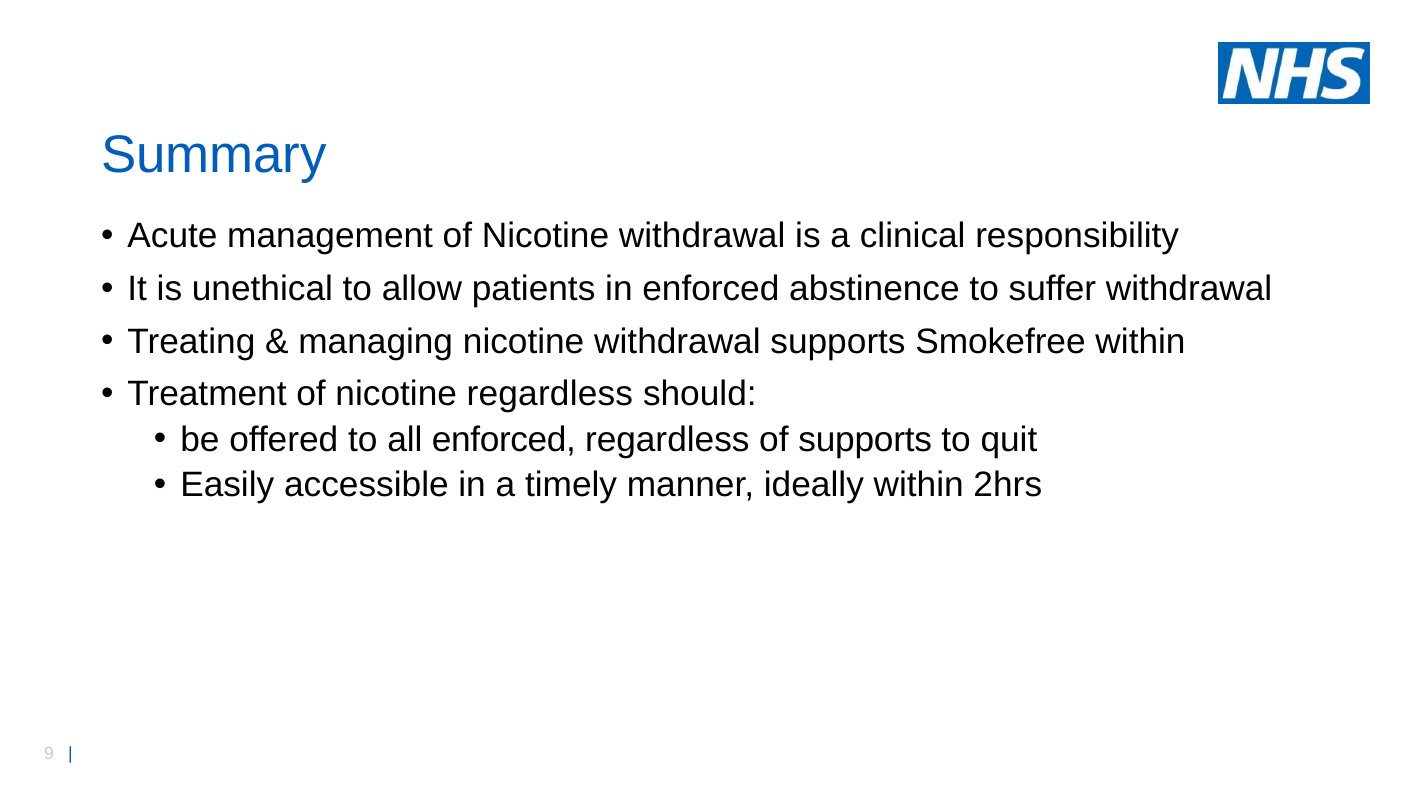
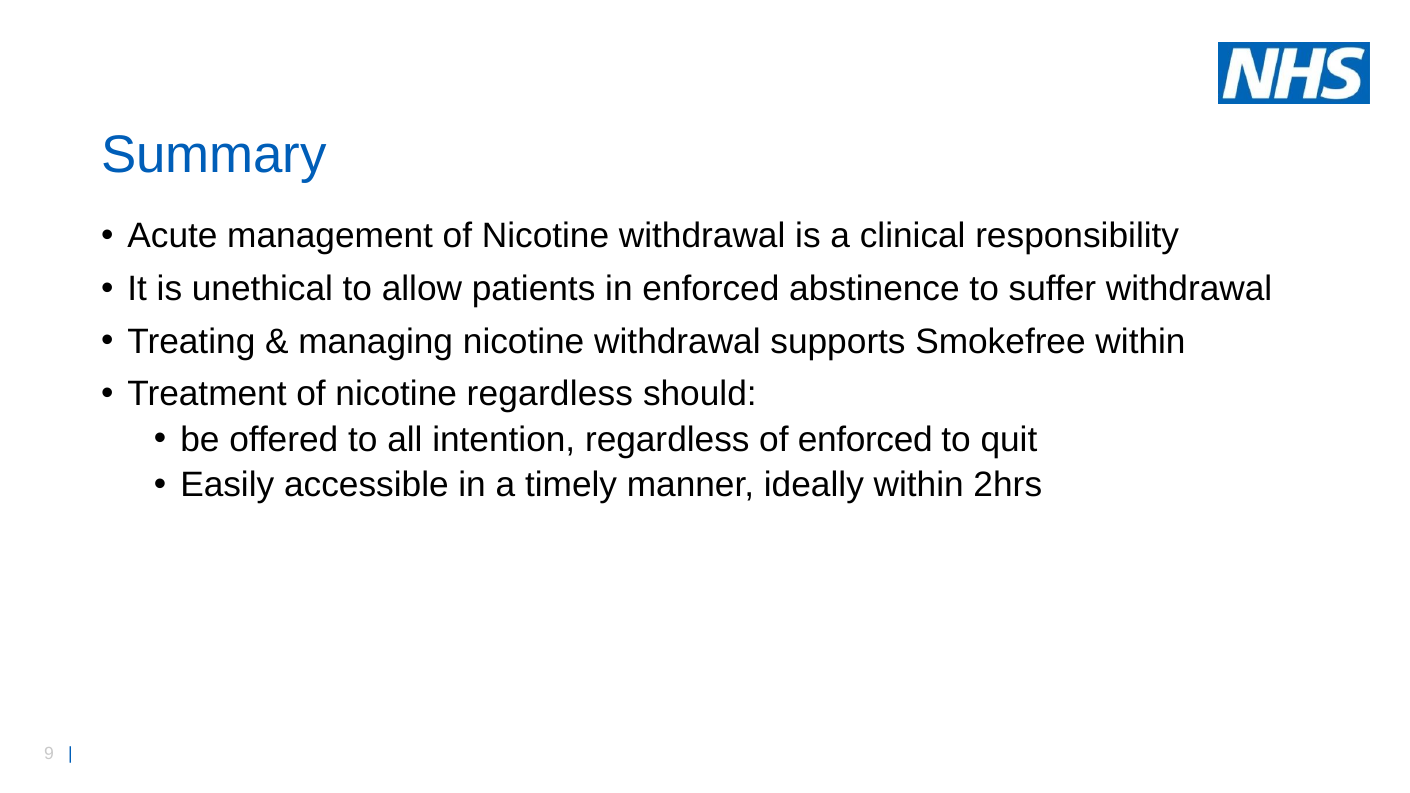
all enforced: enforced -> intention (504, 440)
of supports: supports -> enforced (865, 440)
